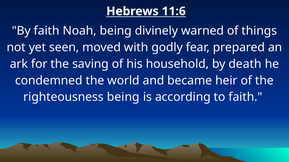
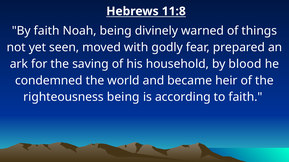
11:6: 11:6 -> 11:8 (174, 11)
death: death -> blood (245, 64)
